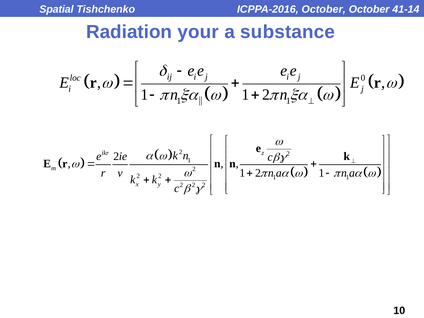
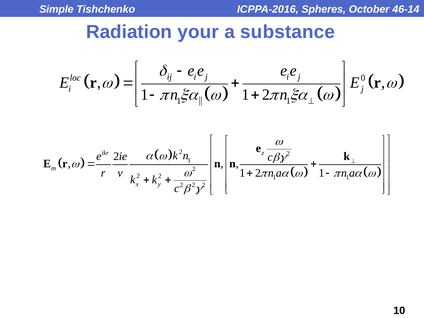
Spatial: Spatial -> Simple (56, 9)
ICPPA-2016 October: October -> Spheres (324, 9)
41-14: 41-14 -> 46-14 (406, 9)
